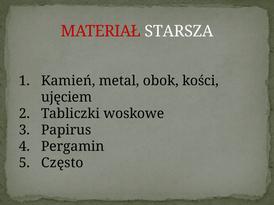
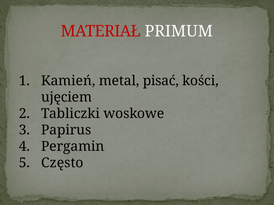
STARSZA: STARSZA -> PRIMUM (179, 31)
obok: obok -> pisać (161, 81)
